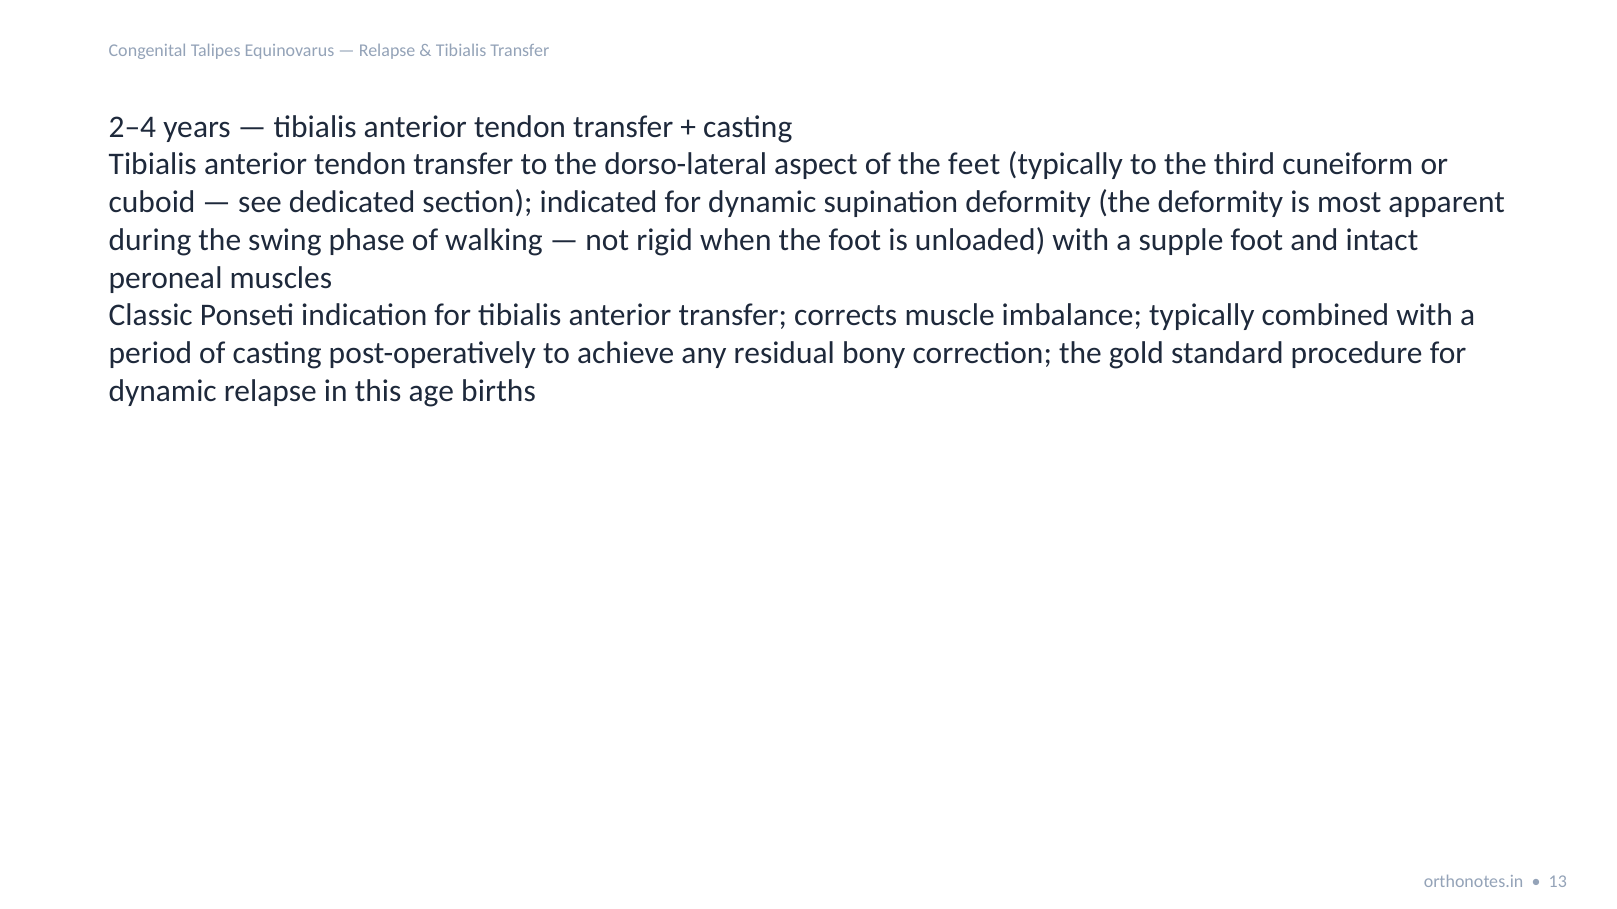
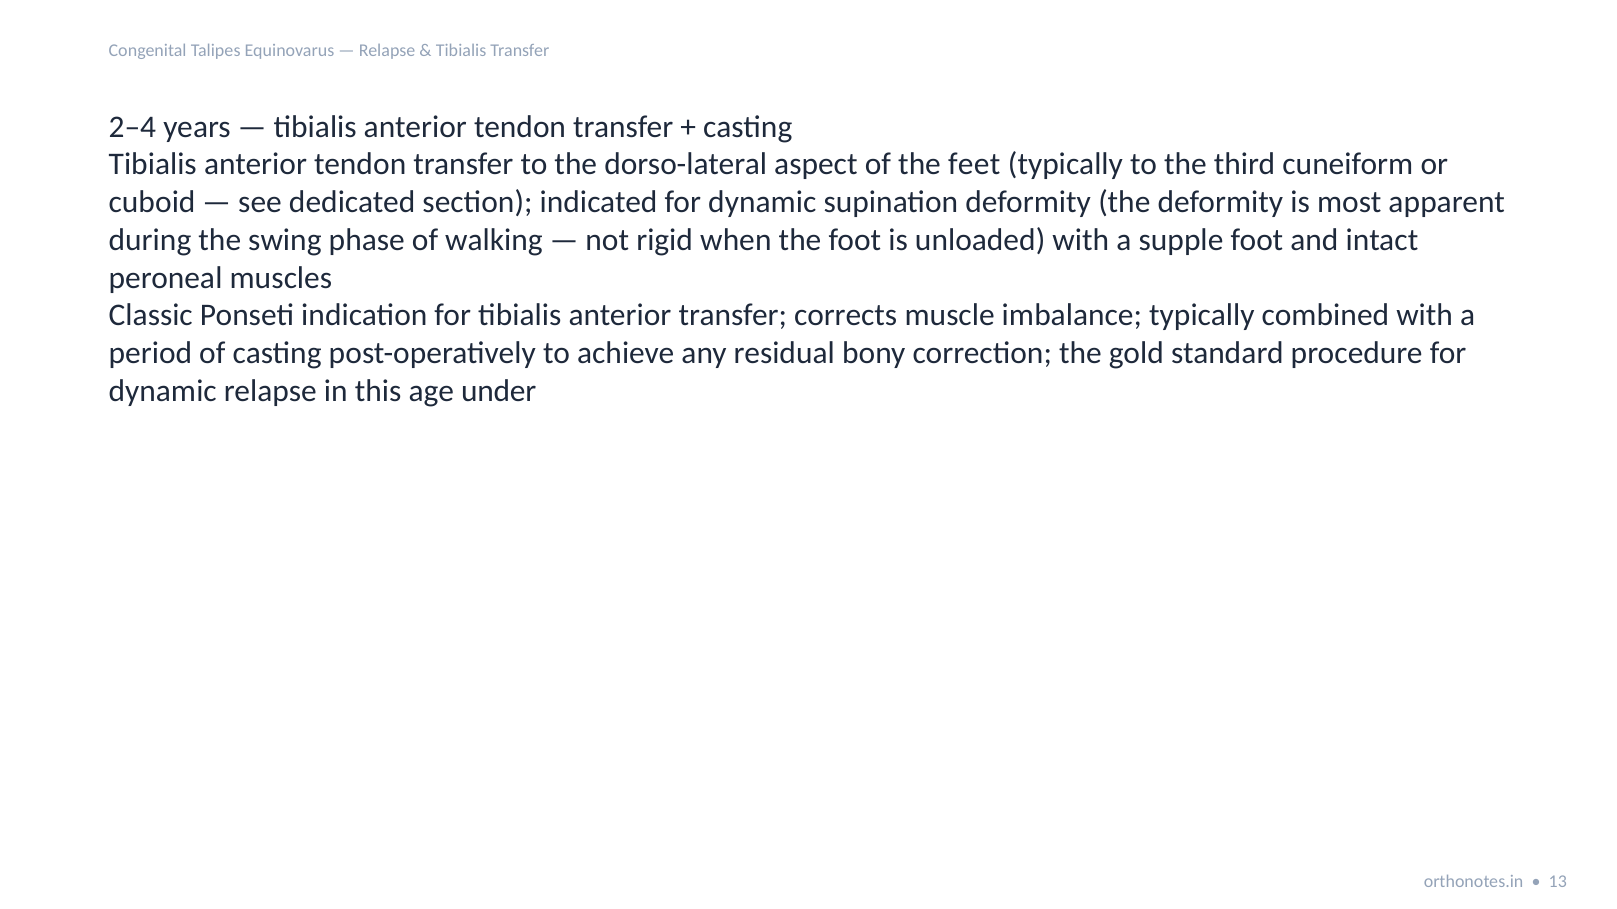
births: births -> under (499, 391)
